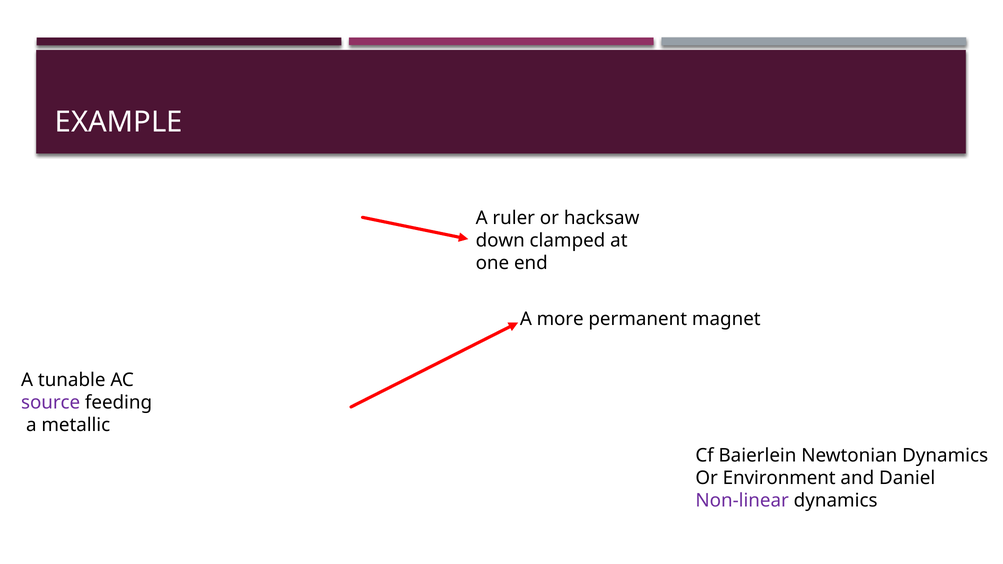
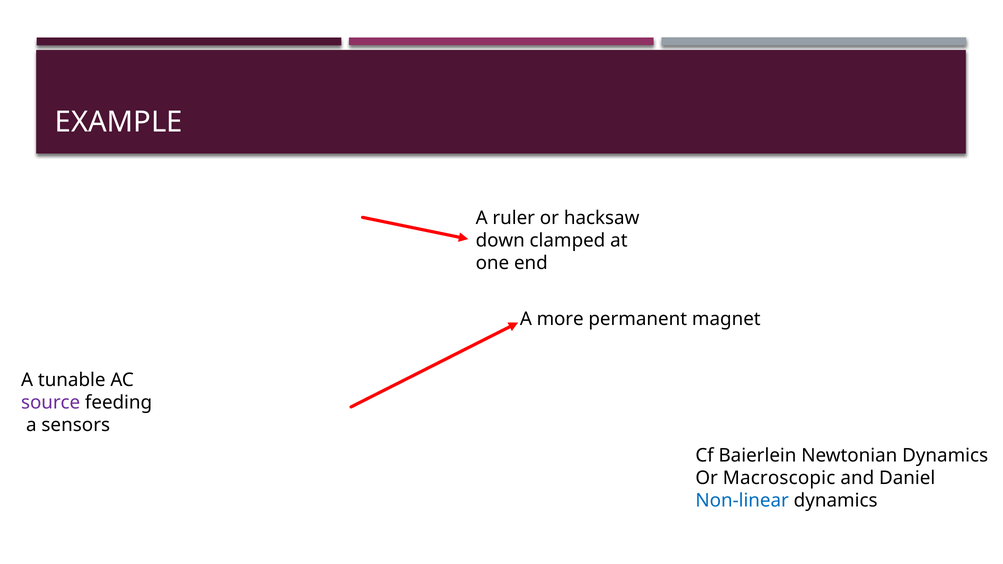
metallic: metallic -> sensors (76, 425)
Environment: Environment -> Macroscopic (779, 478)
Non-linear colour: purple -> blue (742, 501)
